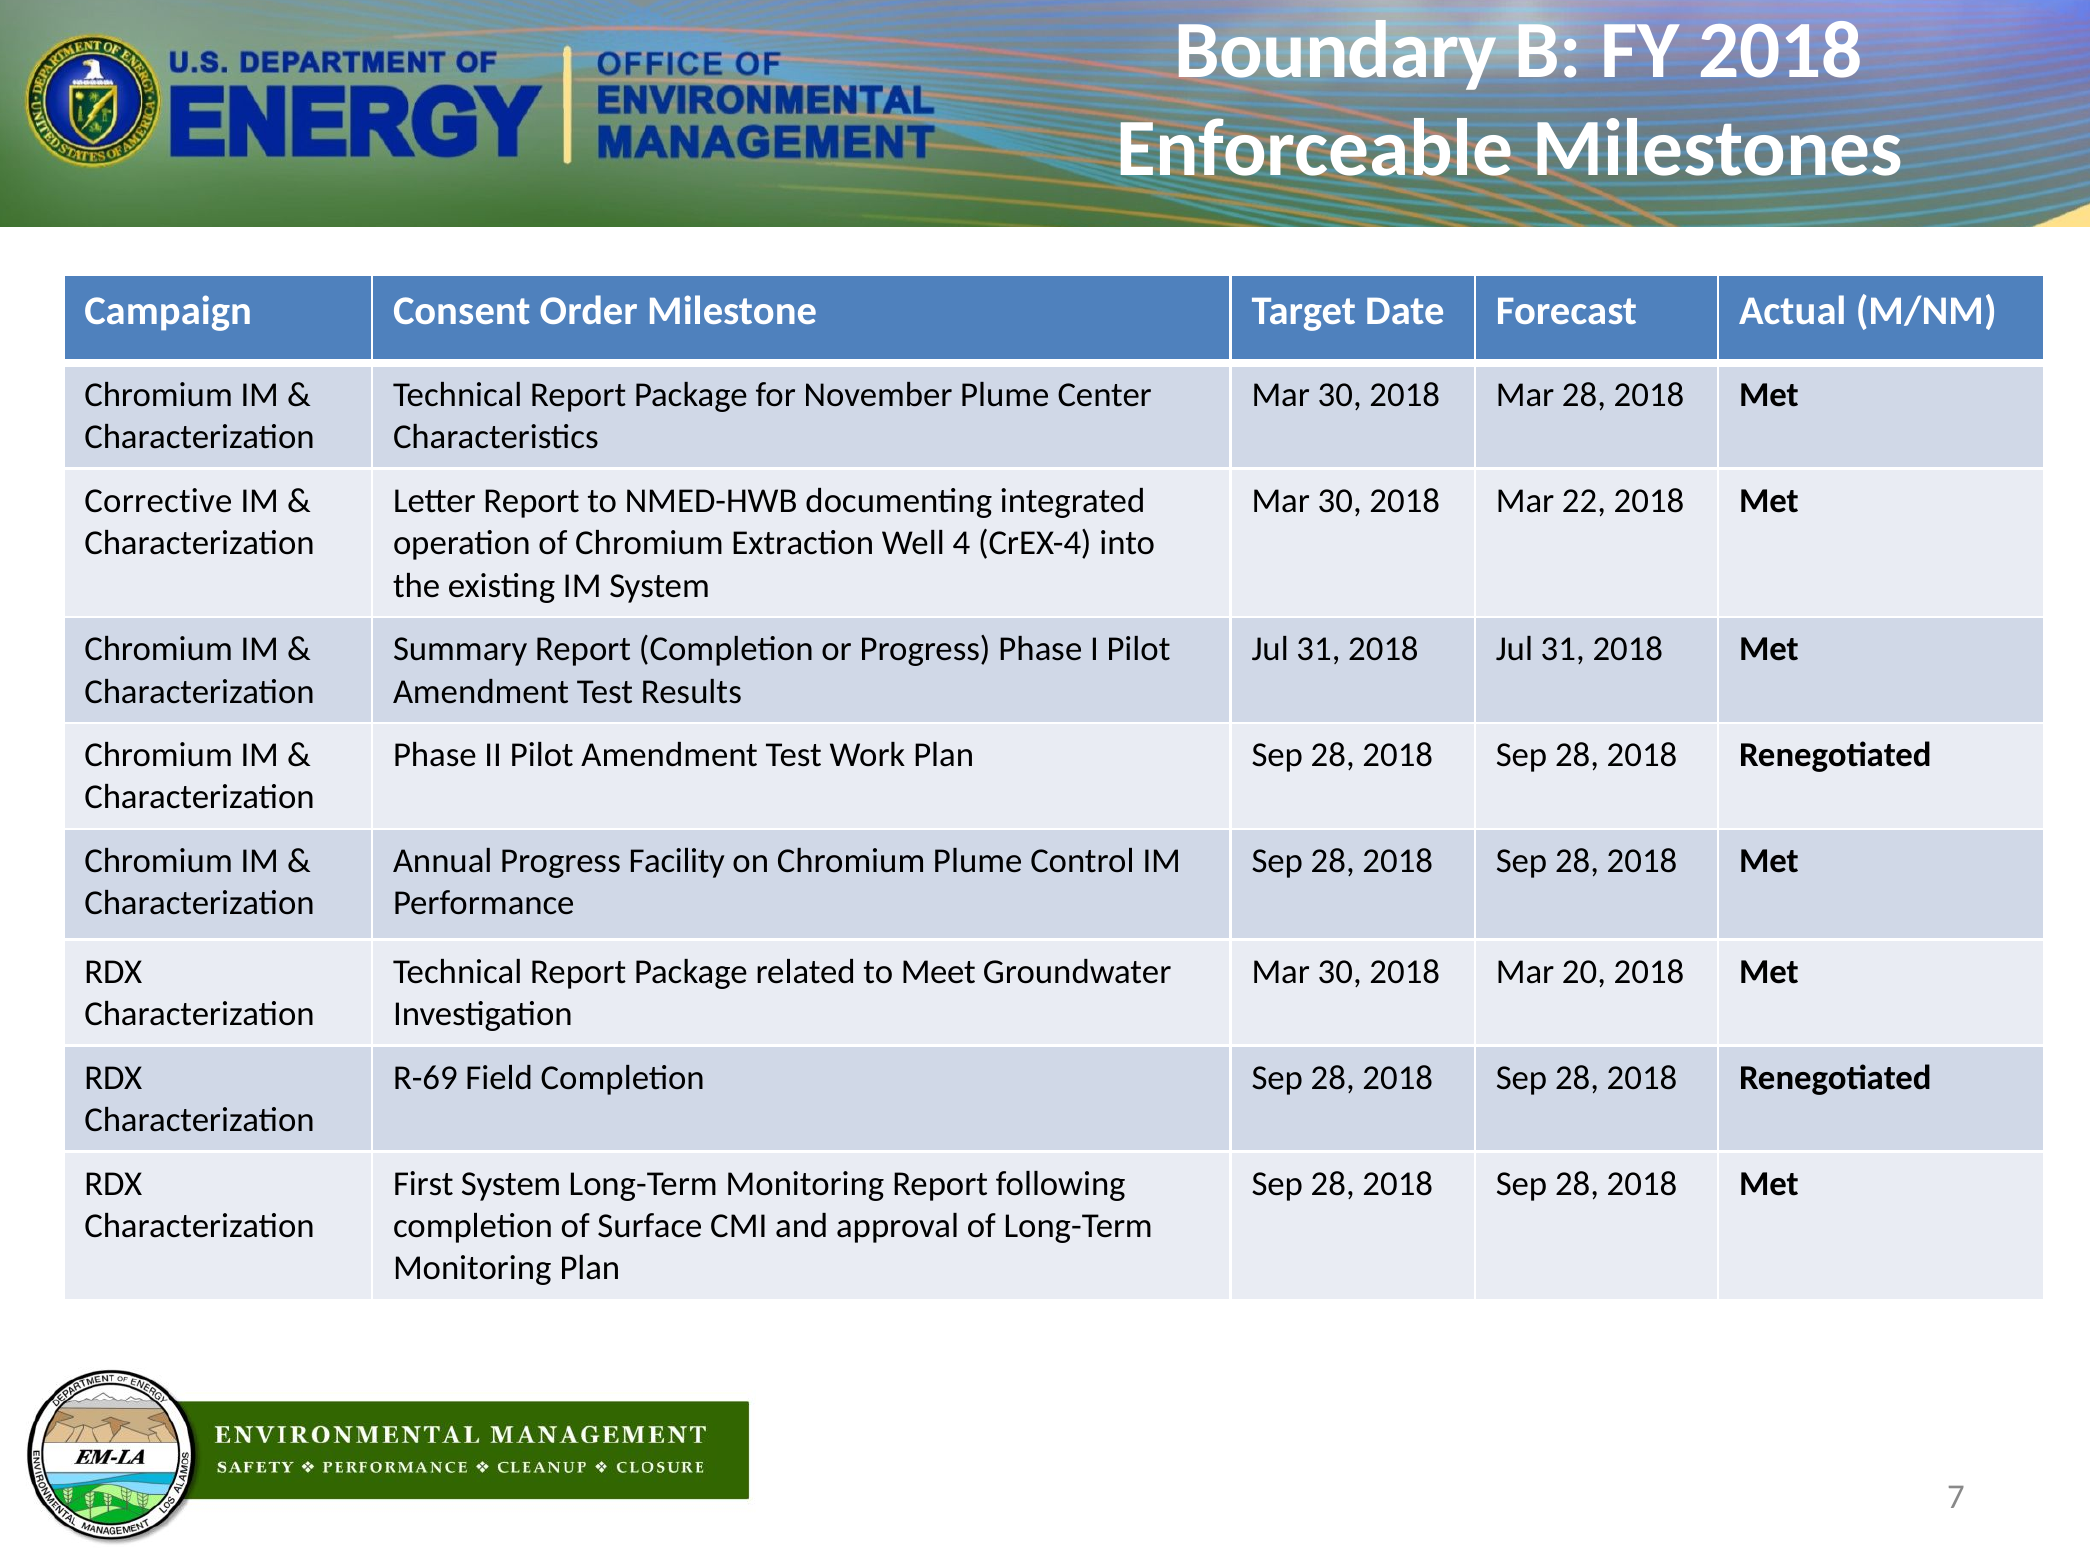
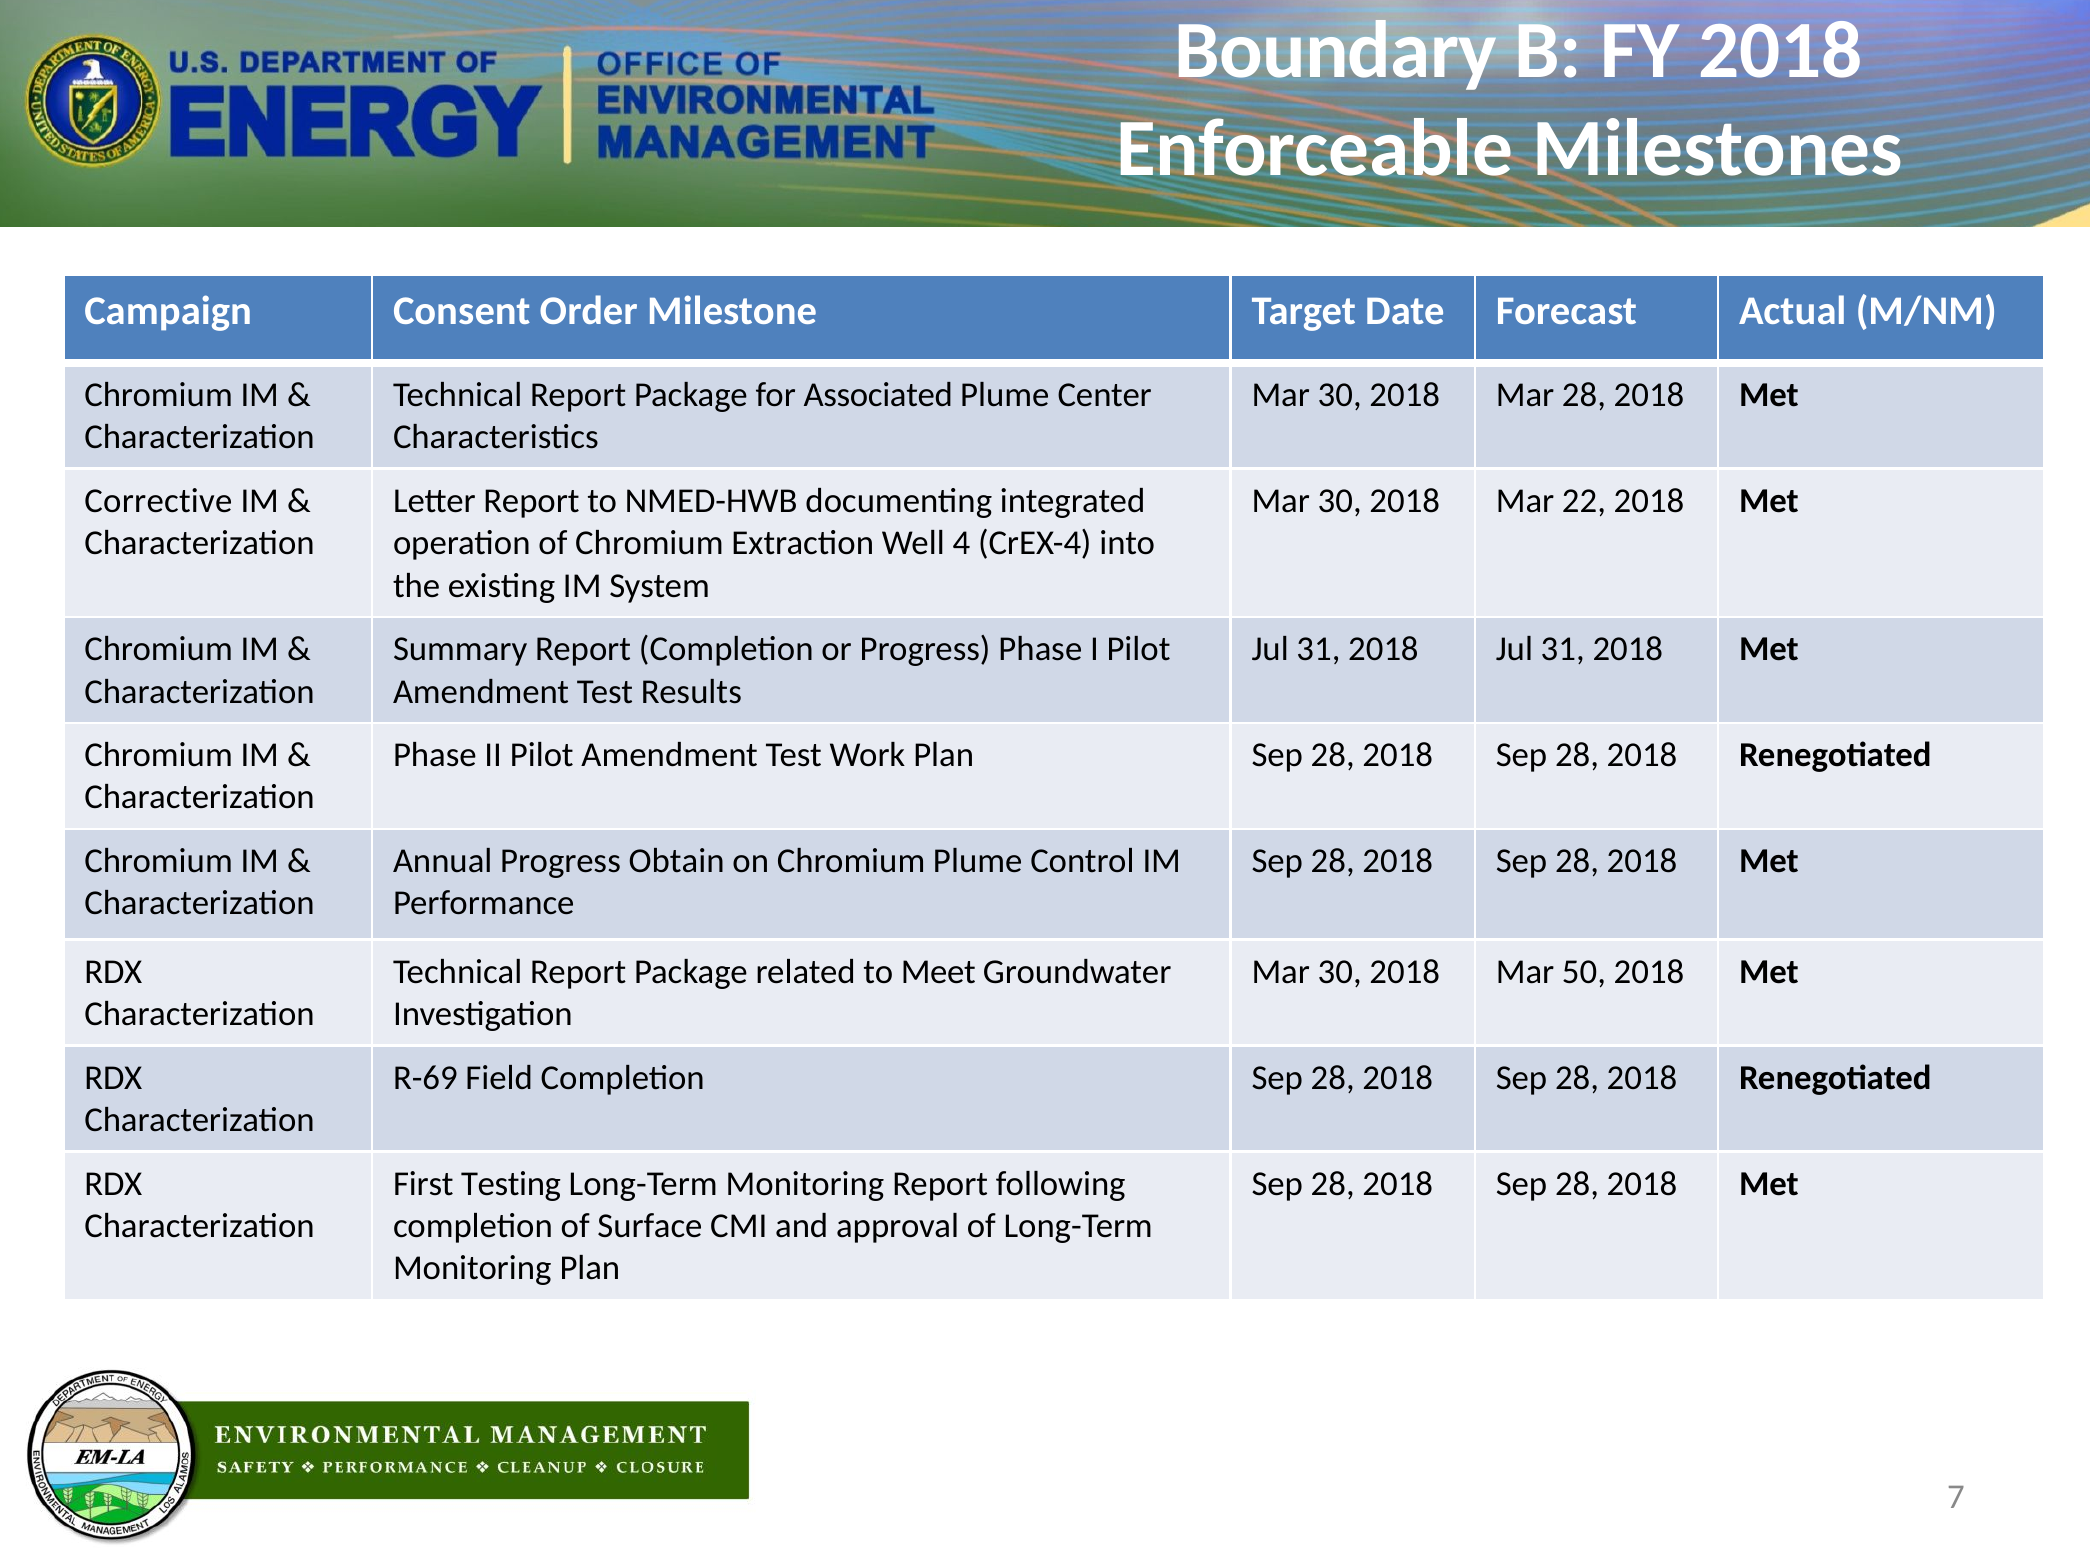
November: November -> Associated (878, 395)
Facility: Facility -> Obtain (677, 861)
20: 20 -> 50 (1584, 971)
First System: System -> Testing (511, 1183)
